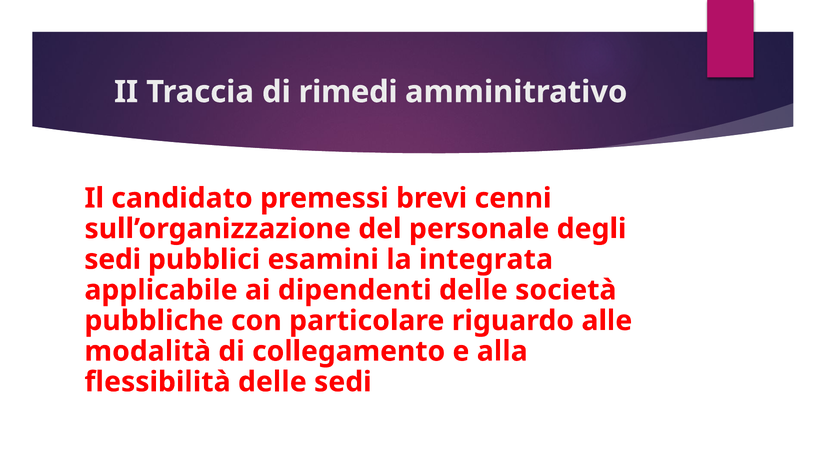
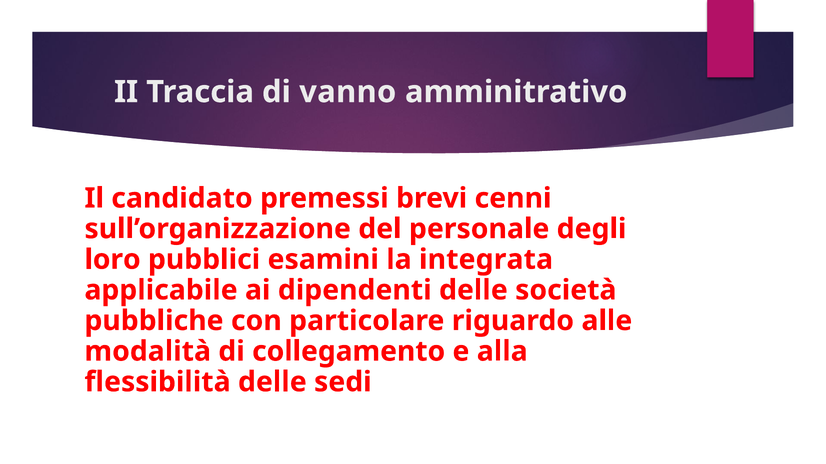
rimedi: rimedi -> vanno (348, 92)
sedi: sedi -> loro (113, 260)
